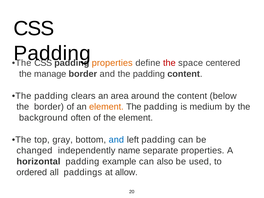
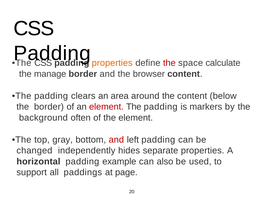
centered: centered -> calculate (223, 63)
and the padding: padding -> browser (149, 74)
element colour: orange -> red (106, 107)
medium: medium -> markers (206, 107)
and colour: blue -> red (116, 140)
name: name -> hides (129, 151)
ordered: ordered -> support (32, 172)
allow: allow -> page (126, 172)
